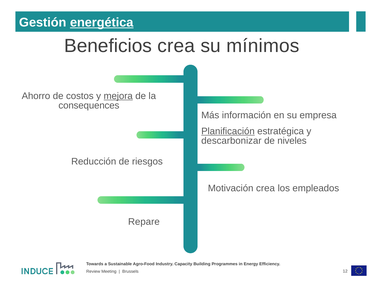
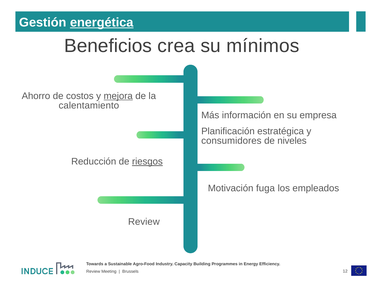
consequences: consequences -> calentamiento (89, 106)
Planificación underline: present -> none (228, 131)
descarbonizar: descarbonizar -> consumidores (231, 141)
riesgos underline: none -> present (147, 162)
Motivación crea: crea -> fuga (266, 189)
Repare: Repare -> Review (144, 222)
